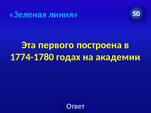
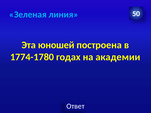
первого: первого -> юношей (56, 45)
